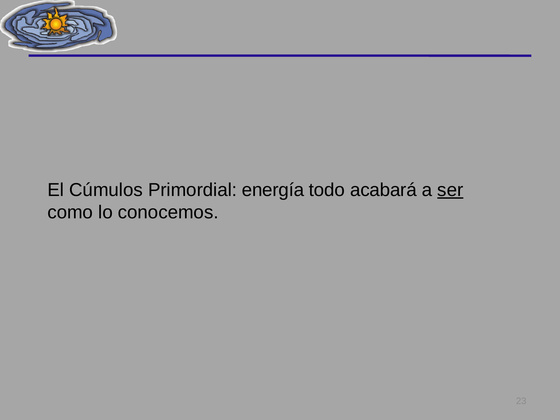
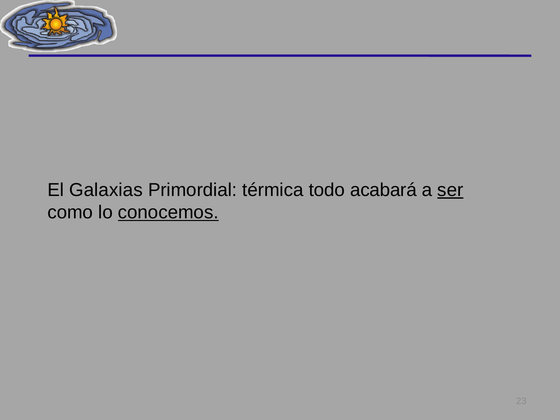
Cúmulos: Cúmulos -> Galaxias (106, 190)
energía: energía -> térmica (273, 190)
conocemos underline: none -> present (168, 212)
